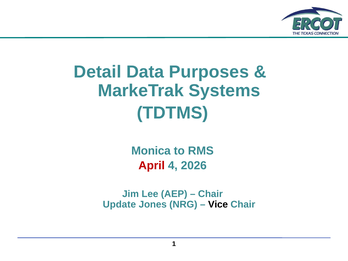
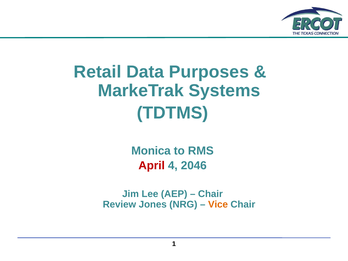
Detail: Detail -> Retail (98, 72)
2026: 2026 -> 2046 (194, 166)
Update: Update -> Review (119, 204)
Vice colour: black -> orange (218, 204)
